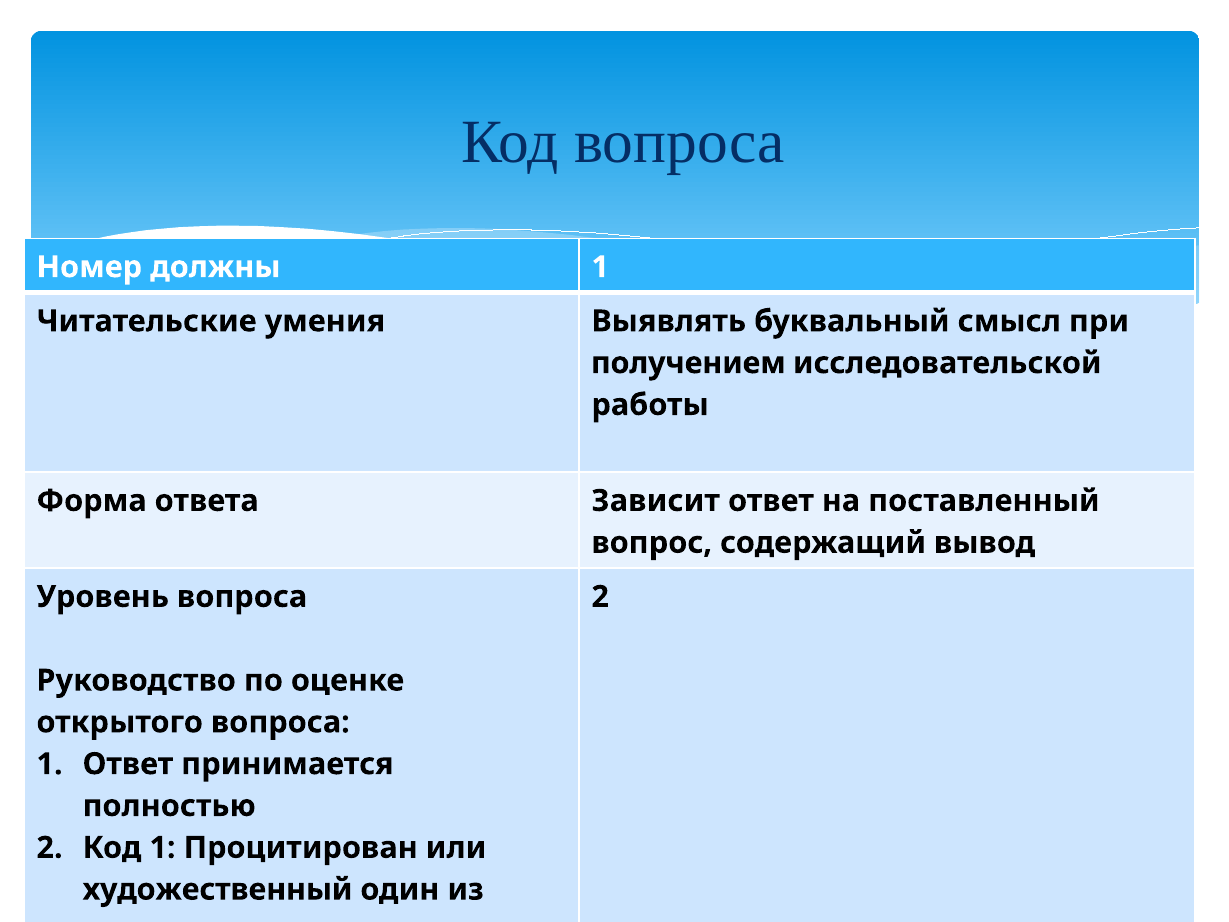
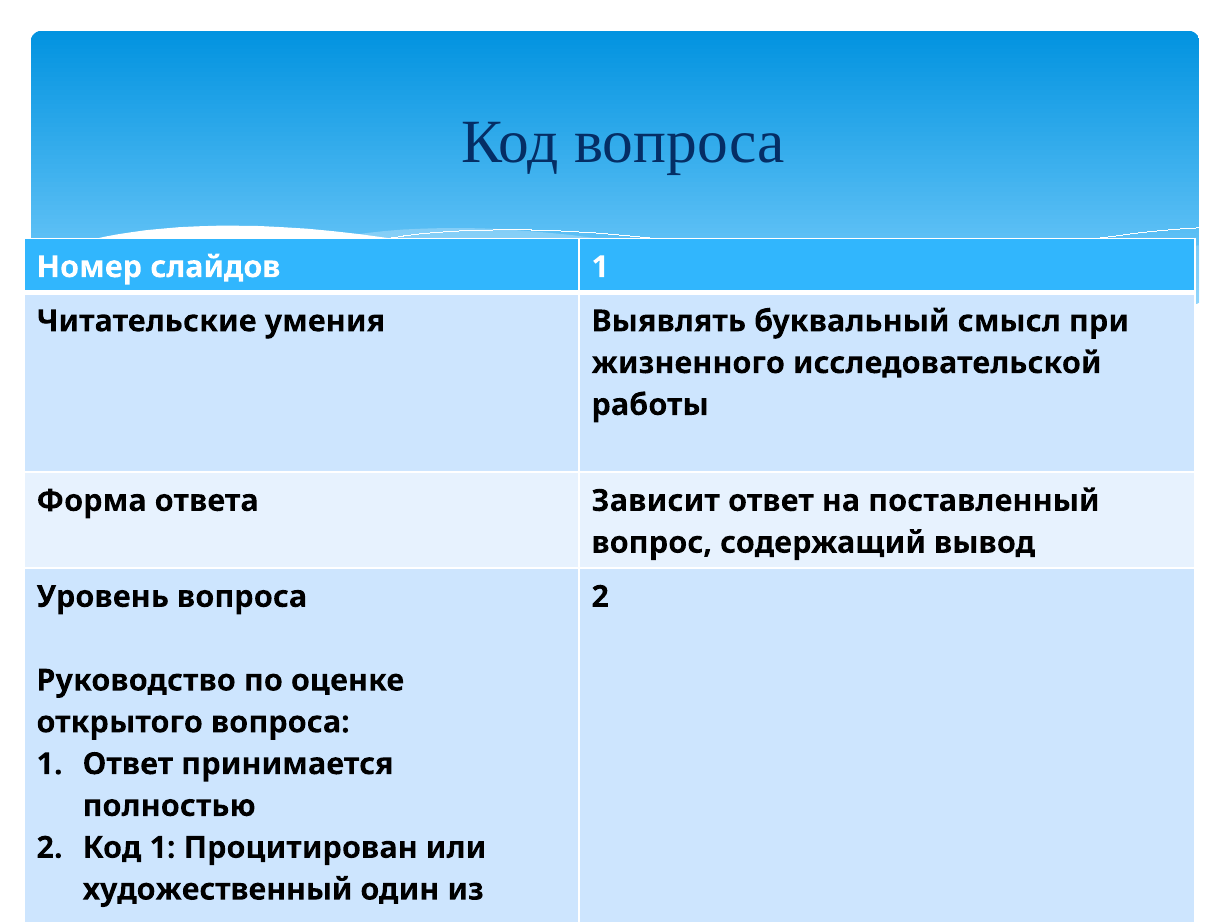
должны: должны -> слайдов (215, 267)
получением: получением -> жизненного (688, 363)
